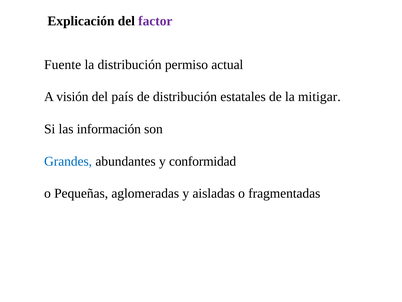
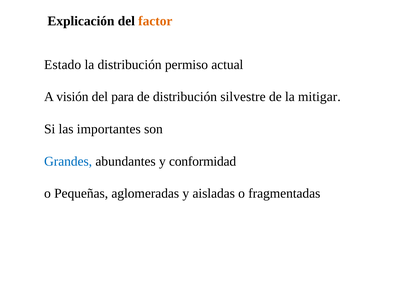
factor colour: purple -> orange (155, 21)
Fuente: Fuente -> Estado (63, 65)
país: país -> para (123, 97)
estatales: estatales -> silvestre (243, 97)
información: información -> importantes (109, 129)
